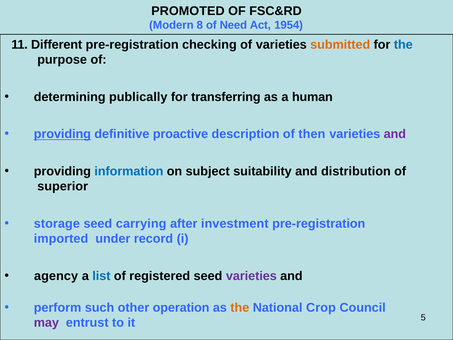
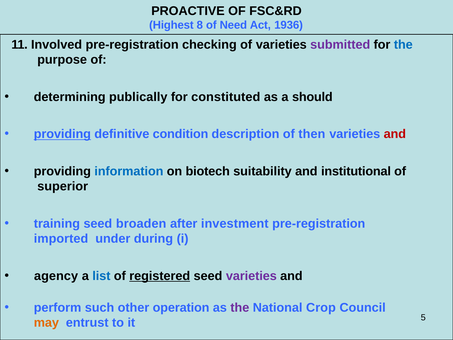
PROMOTED: PROMOTED -> PROACTIVE (188, 11)
Modern: Modern -> Highest (171, 25)
1954: 1954 -> 1936 (289, 25)
Different: Different -> Involved (57, 45)
submitted colour: orange -> purple (340, 45)
transferring: transferring -> constituted (226, 97)
human: human -> should (312, 97)
proactive: proactive -> condition (181, 134)
and colour: purple -> red (395, 134)
subject: subject -> biotech (208, 171)
distribution: distribution -> institutional (356, 171)
storage: storage -> training (57, 224)
carrying: carrying -> broaden (141, 224)
record: record -> during (153, 239)
registered underline: none -> present (160, 276)
the colour: orange -> purple (240, 307)
may colour: purple -> orange (46, 322)
